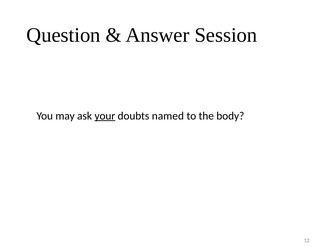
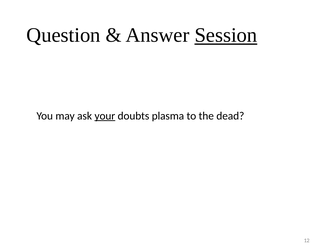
Session underline: none -> present (226, 35)
named: named -> plasma (168, 116)
body: body -> dead (230, 116)
